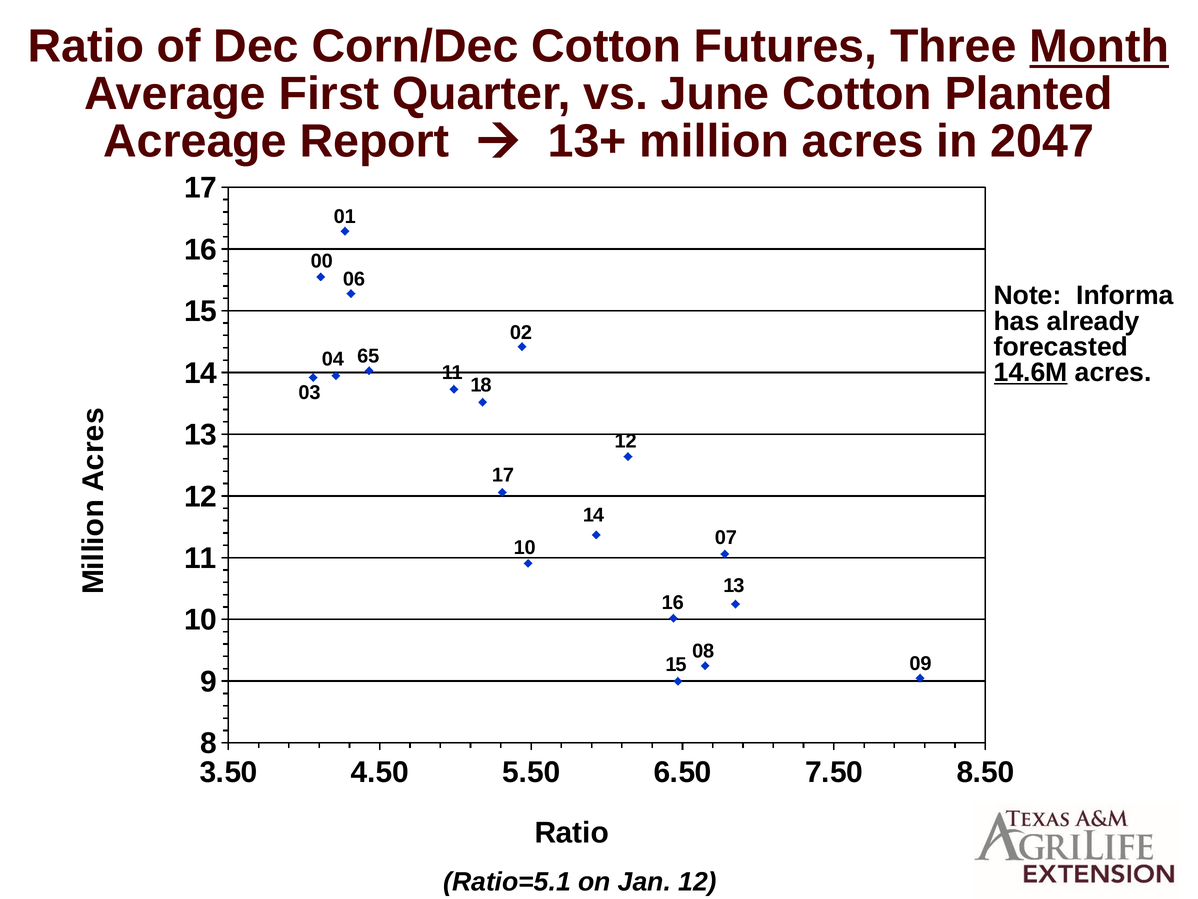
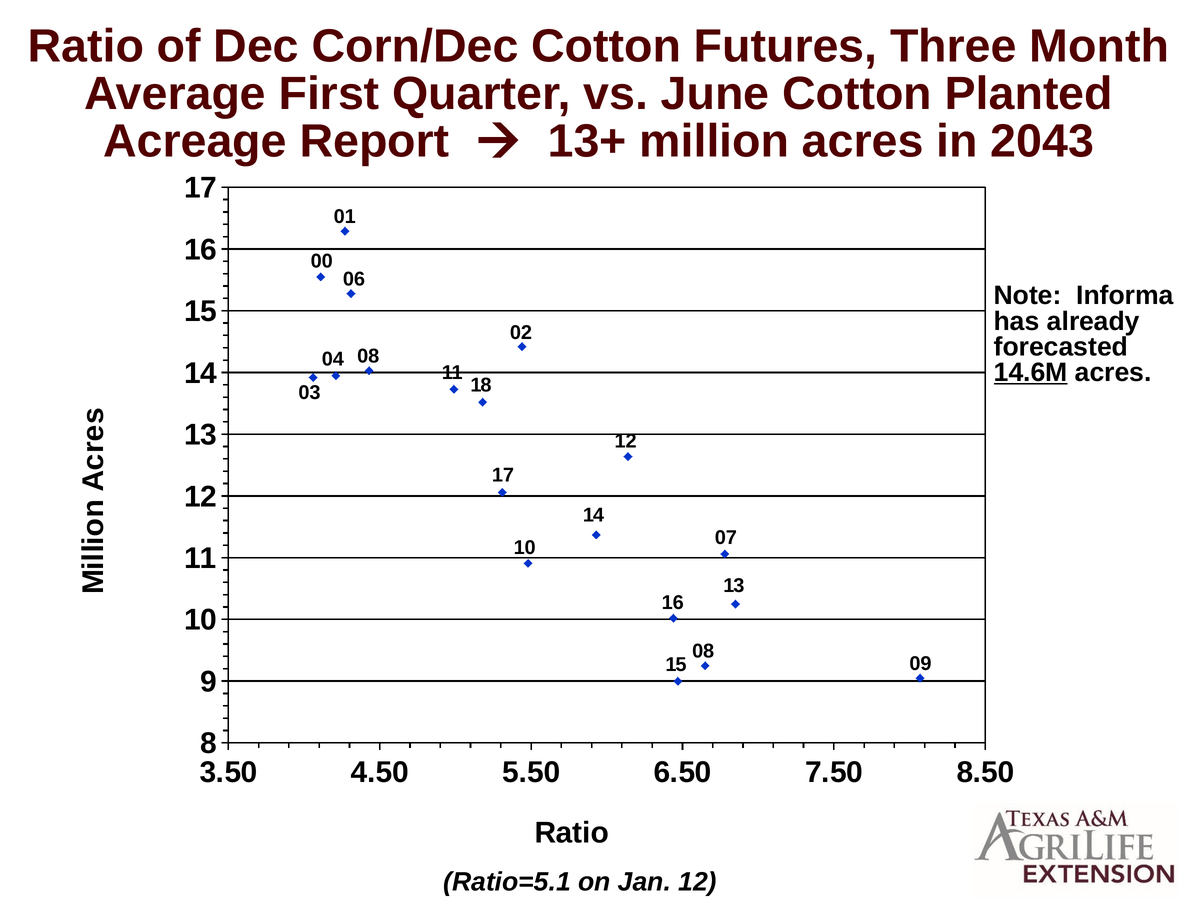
Month underline: present -> none (1099, 46)
2047: 2047 -> 2043 (1042, 141)
04 65: 65 -> 08 (368, 356)
